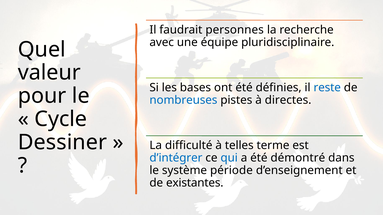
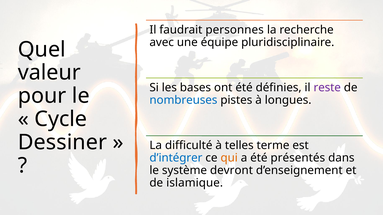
reste colour: blue -> purple (327, 88)
directes: directes -> longues (288, 100)
qui colour: blue -> orange (229, 158)
démontré: démontré -> présentés (298, 158)
période: période -> devront (231, 171)
existantes: existantes -> islamique (195, 183)
